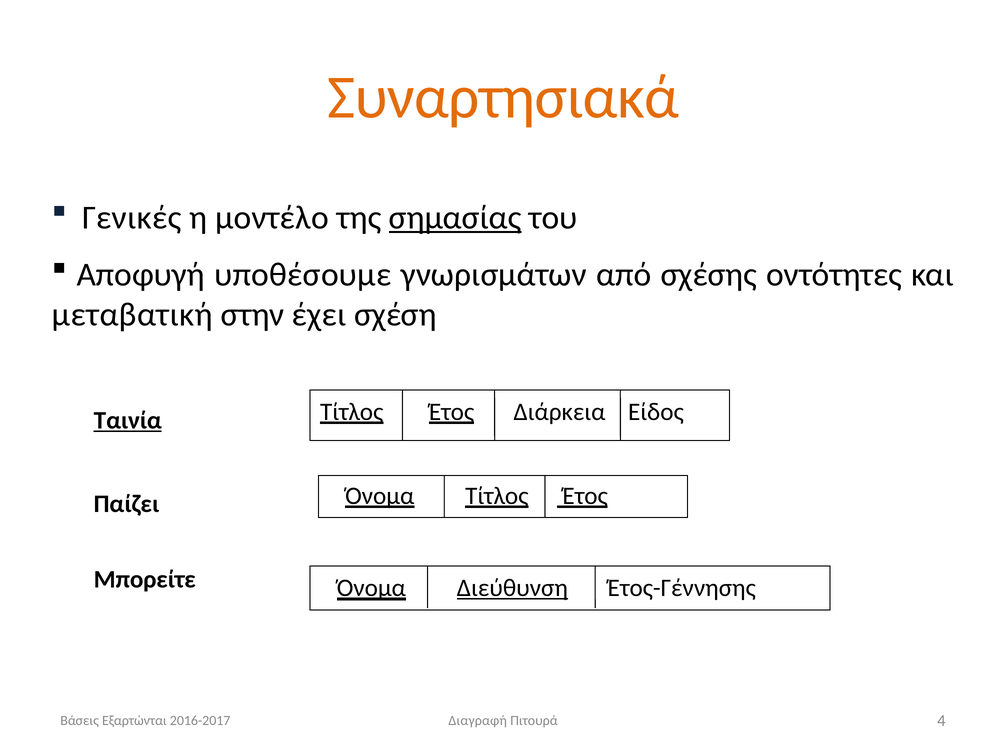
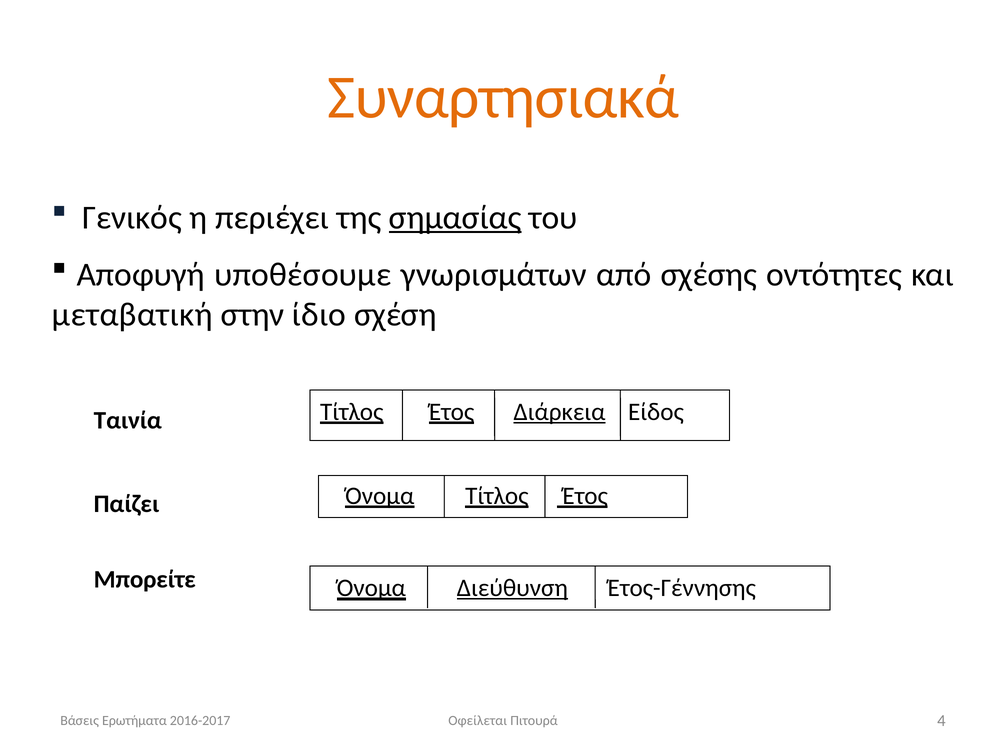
Γενικές: Γενικές -> Γενικός (132, 217)
μοντέλο: μοντέλο -> περιέχει (272, 217)
έχει: έχει -> ίδιο (319, 315)
Ταινία underline: present -> none (128, 420)
Διάρκεια underline: none -> present (560, 412)
Εξαρτώνται: Εξαρτώνται -> Ερωτήματα (134, 720)
Διαγραφή: Διαγραφή -> Οφείλεται (478, 720)
